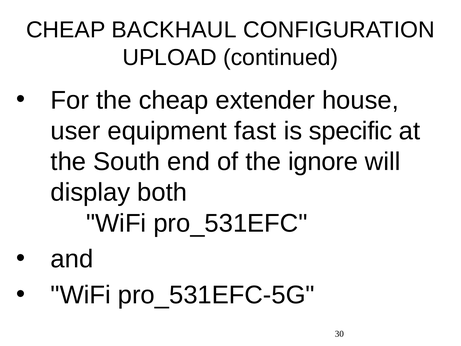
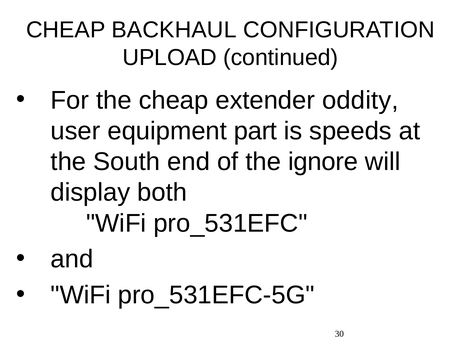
house: house -> oddity (360, 100)
fast: fast -> part (255, 131)
specific: specific -> speeds (351, 131)
